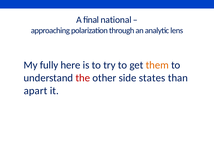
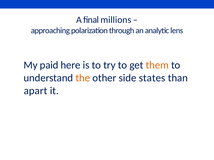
national: national -> millions (116, 20)
fully: fully -> paid (49, 65)
the colour: red -> orange (83, 78)
